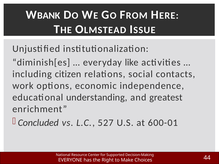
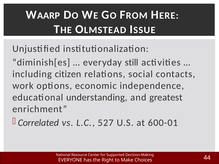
BANK: BANK -> AARP (49, 15)
like: like -> still (132, 62)
Concluded: Concluded -> Correlated (38, 123)
